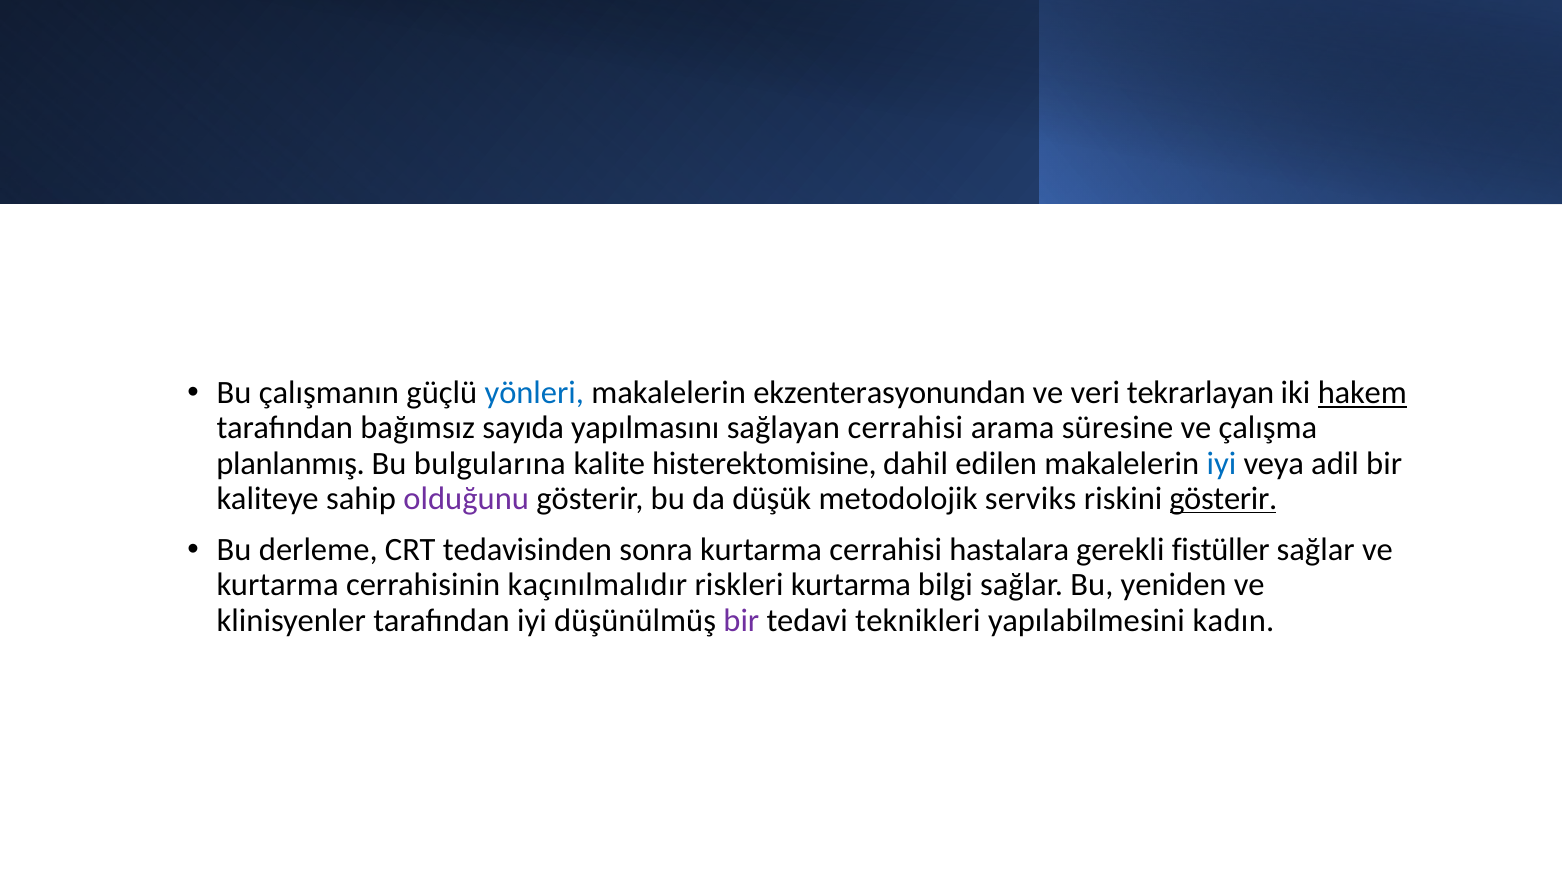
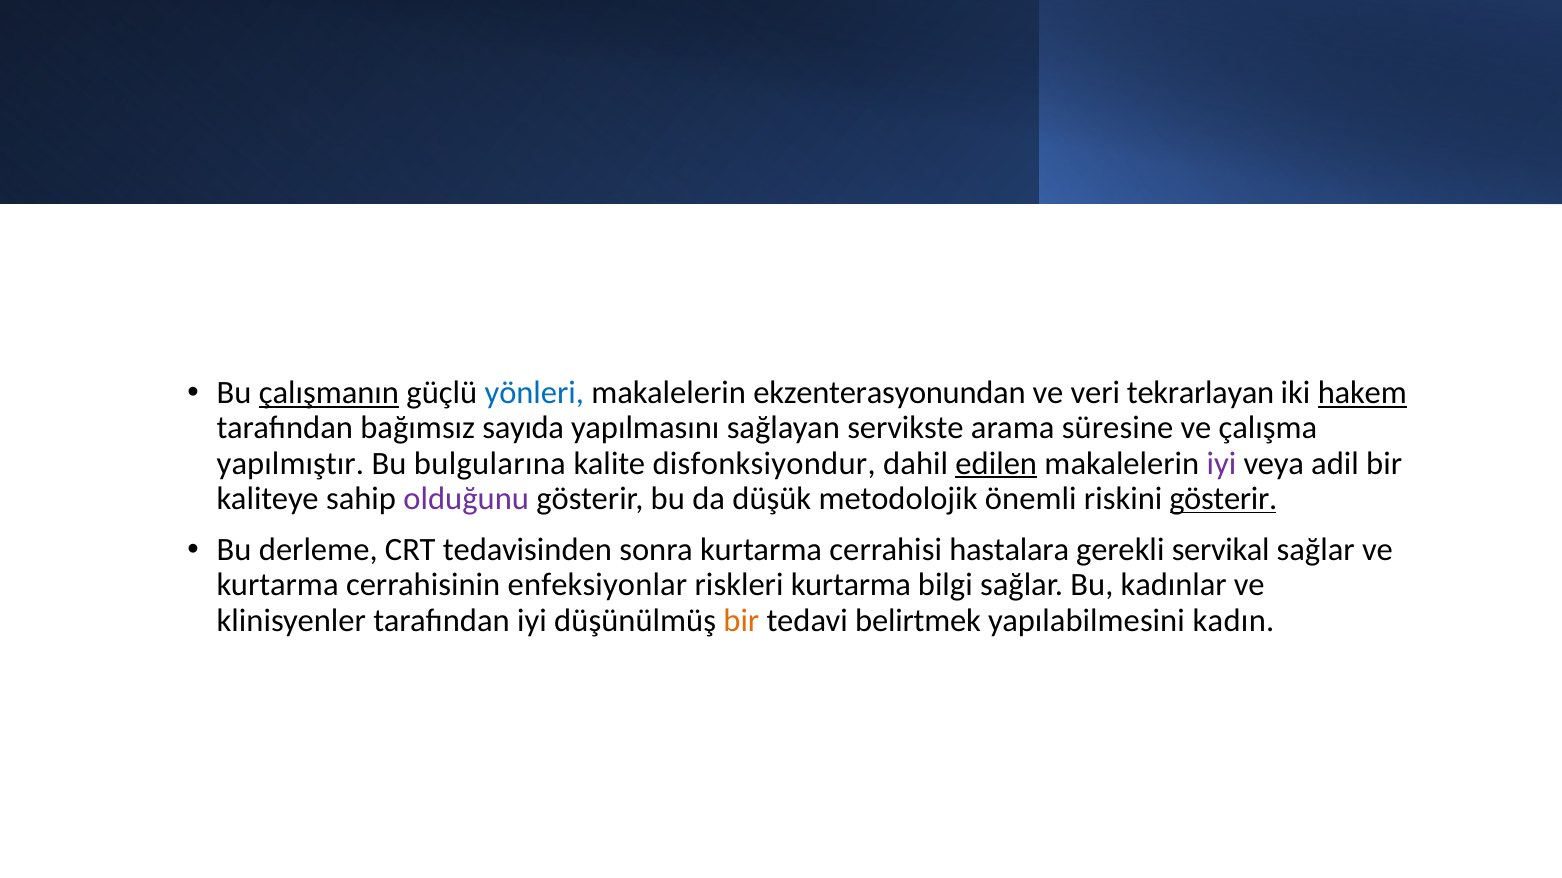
çalışmanın underline: none -> present (329, 393)
sağlayan cerrahisi: cerrahisi -> servikste (905, 428)
planlanmış: planlanmış -> yapılmıştır (290, 464)
histerektomisine: histerektomisine -> disfonksiyondur (764, 464)
edilen underline: none -> present (996, 464)
iyi colour: blue -> purple (1222, 464)
serviks: serviks -> önemli (1031, 499)
fistüller: fistüller -> servikal (1221, 550)
kaçınılmalıdır: kaçınılmalıdır -> enfeksiyonlar (597, 586)
yeniden: yeniden -> kadınlar (1174, 586)
bir colour: purple -> orange (741, 621)
teknikleri: teknikleri -> belirtmek (918, 621)
